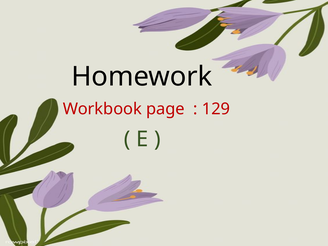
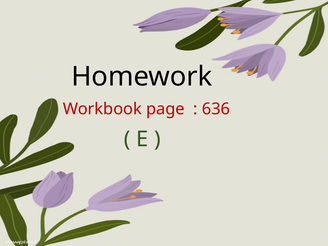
129: 129 -> 636 (216, 109)
